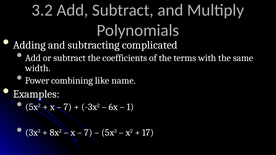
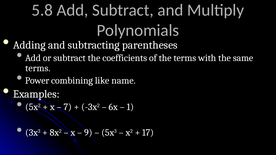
3.2: 3.2 -> 5.8 (42, 10)
complicated: complicated -> parentheses (150, 45)
width: width -> terms (38, 68)
7: 7 -> 9 (88, 133)
